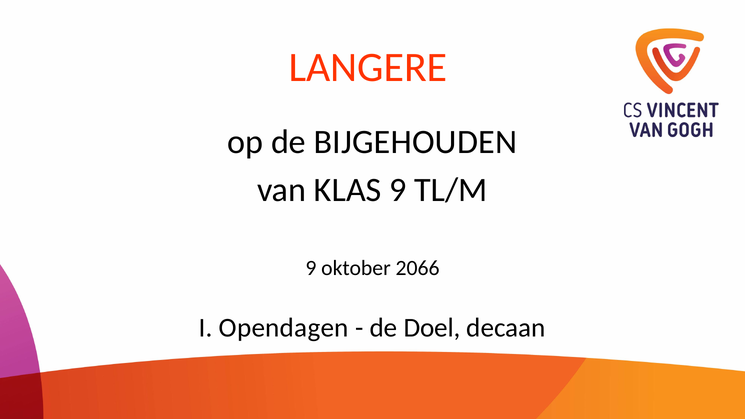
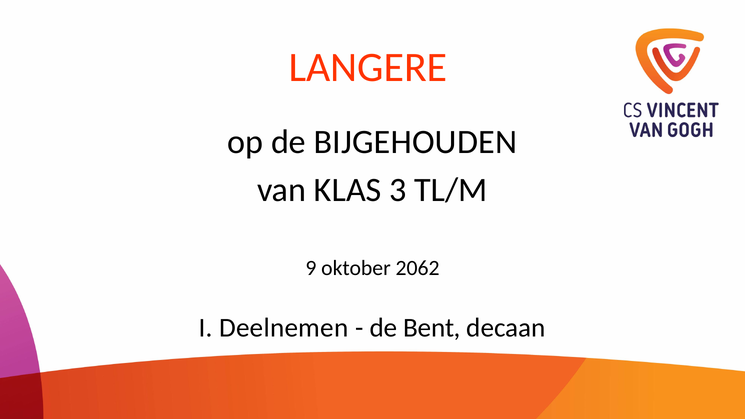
KLAS 9: 9 -> 3 (398, 190)
2066: 2066 -> 2062 (418, 268)
Opendagen: Opendagen -> Deelnemen (284, 328)
Doel: Doel -> Bent (432, 328)
